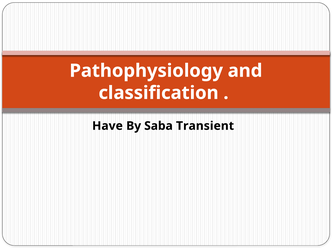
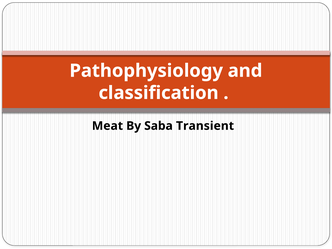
Have: Have -> Meat (107, 126)
